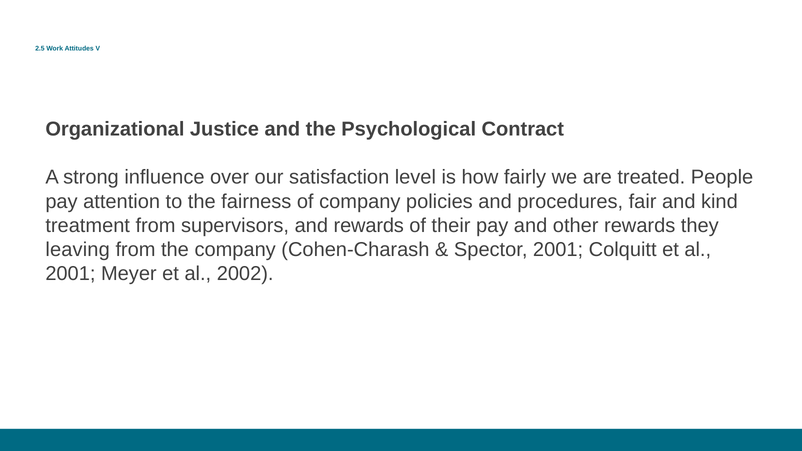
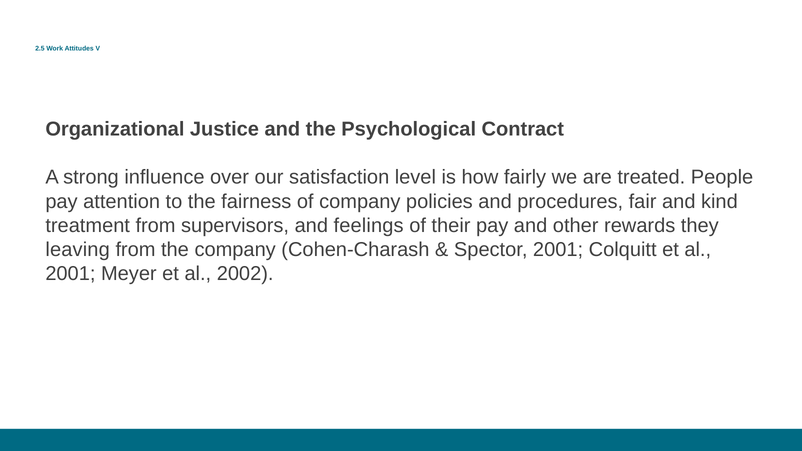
and rewards: rewards -> feelings (369, 226)
